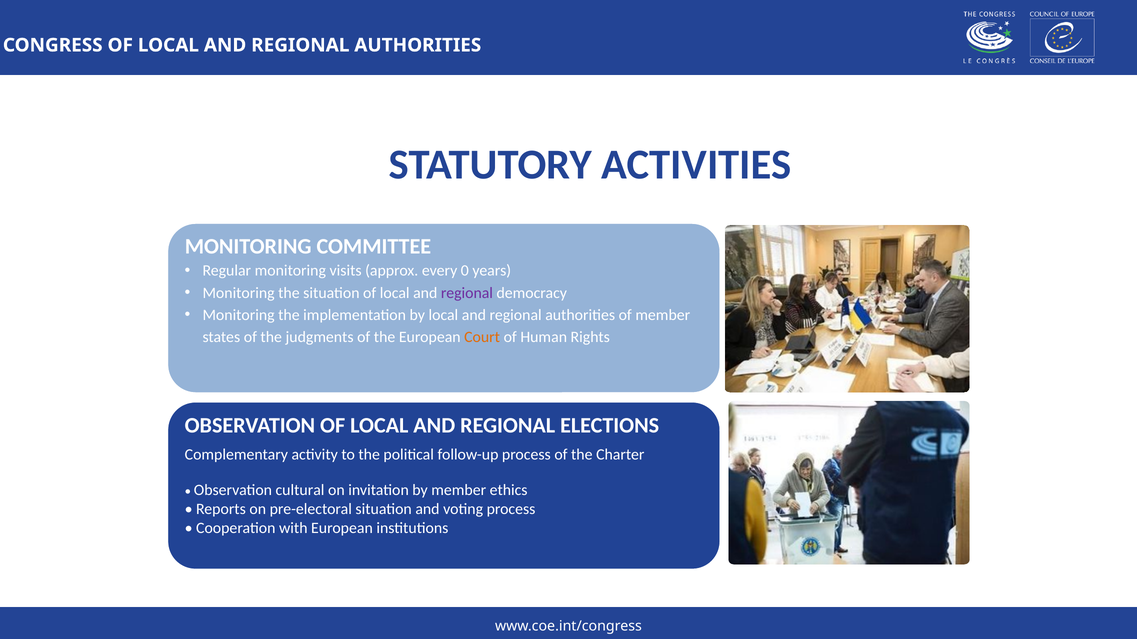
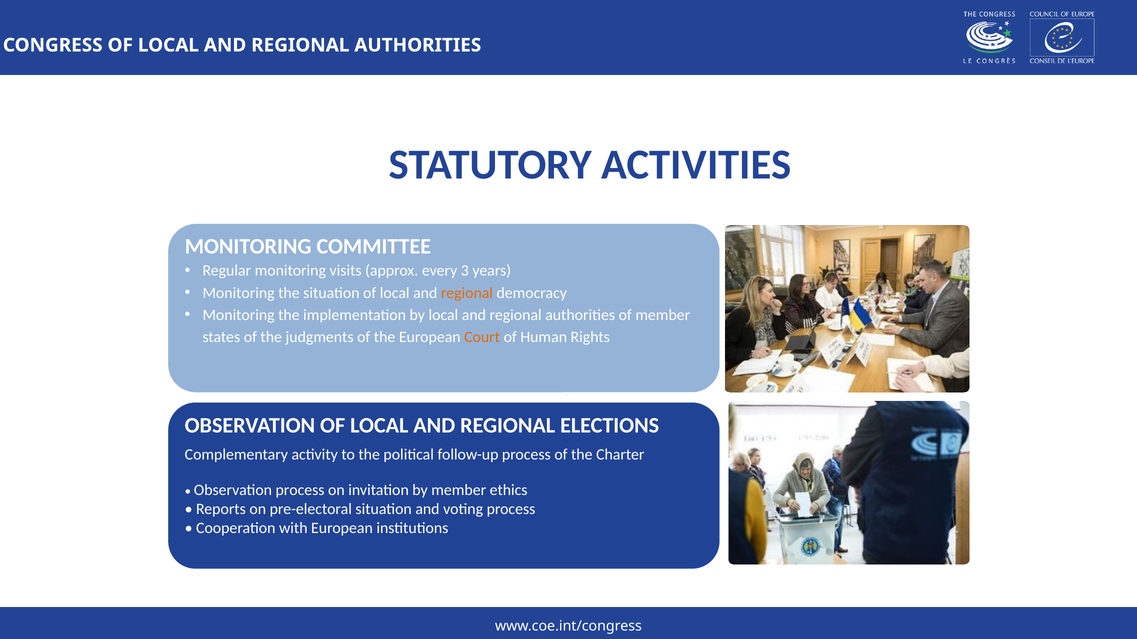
0: 0 -> 3 (465, 271)
regional colour: purple -> orange (467, 293)
Observation cultural: cultural -> process (300, 490)
